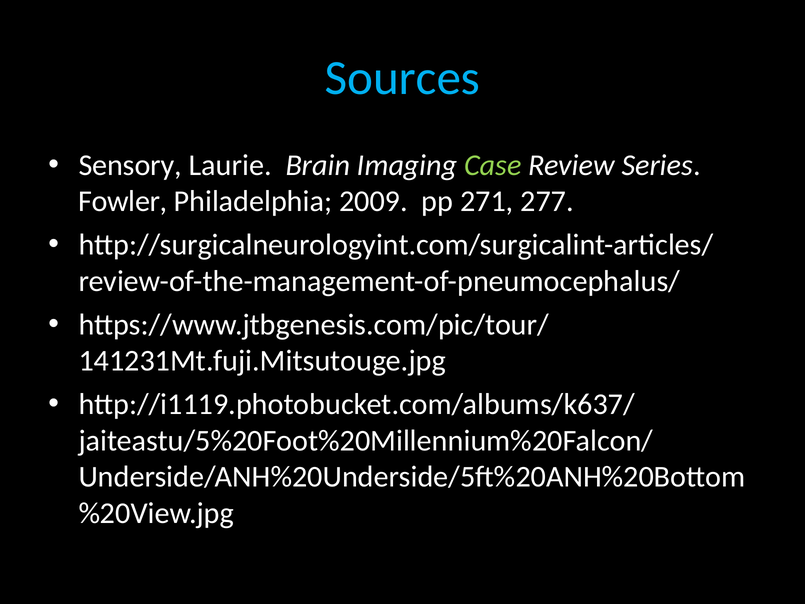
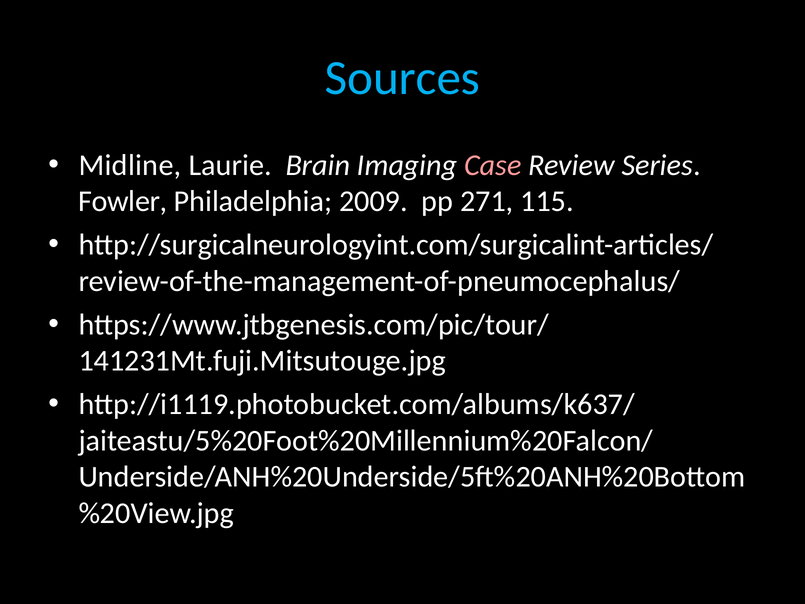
Sensory: Sensory -> Midline (130, 165)
Case colour: light green -> pink (493, 165)
277: 277 -> 115 (547, 201)
